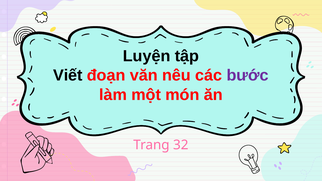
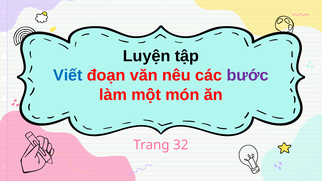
Viết colour: black -> blue (68, 76)
